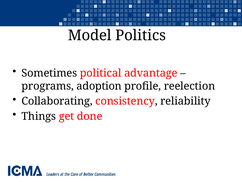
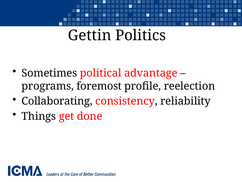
Model: Model -> Gettin (90, 35)
adoption: adoption -> foremost (99, 86)
